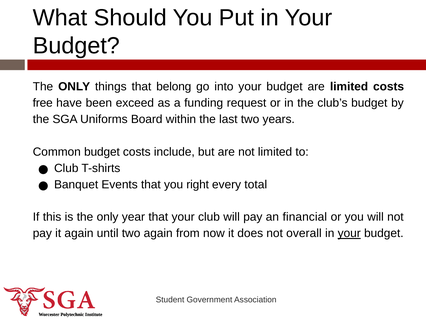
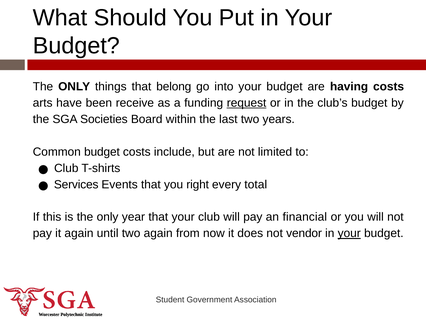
are limited: limited -> having (349, 87)
free: free -> arts (43, 103)
exceed: exceed -> receive (135, 103)
request underline: none -> present (247, 103)
Uniforms: Uniforms -> Societies (104, 119)
Banquet: Banquet -> Services (76, 185)
overall: overall -> vendor (304, 234)
